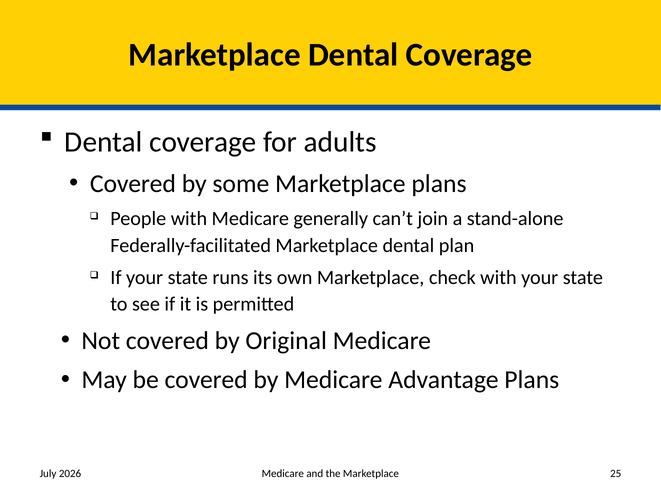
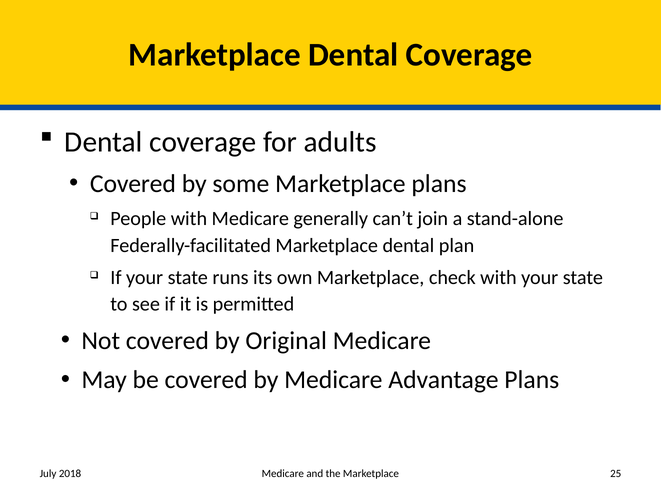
2026: 2026 -> 2018 (70, 473)
